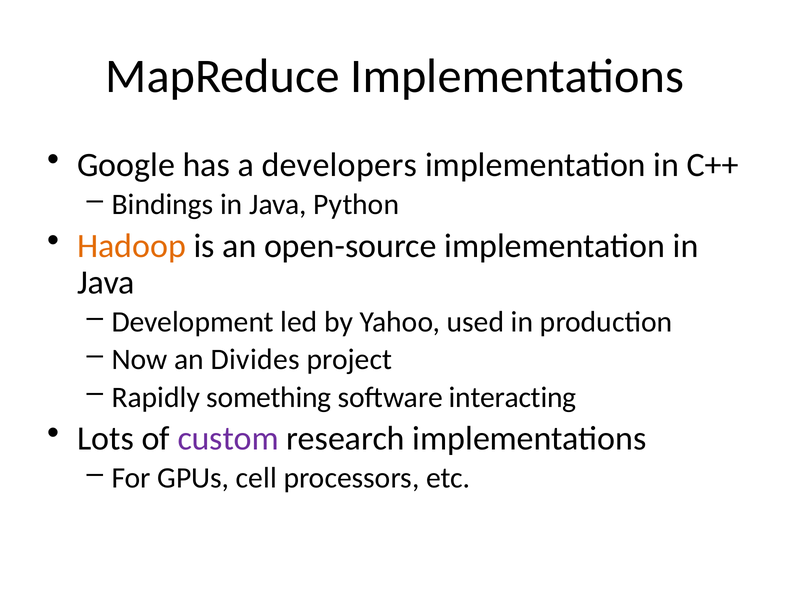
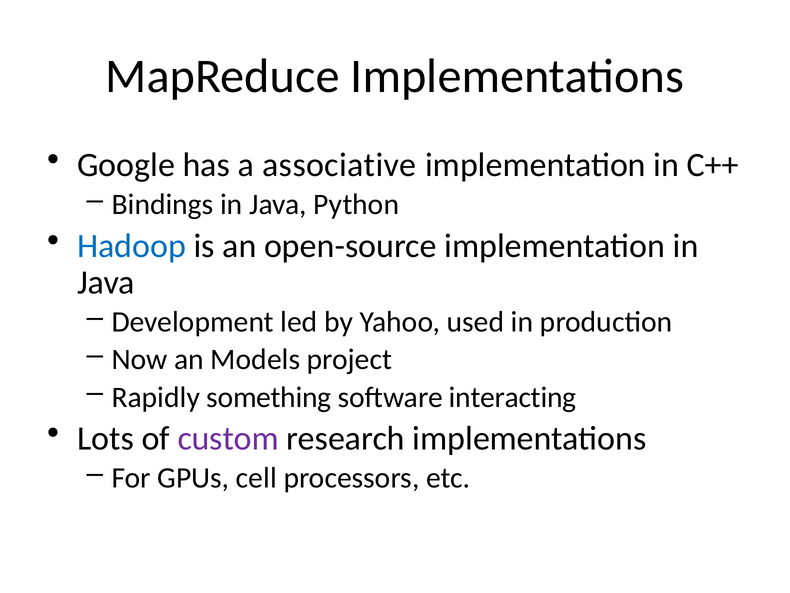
developers: developers -> associative (339, 165)
Hadoop colour: orange -> blue (131, 246)
Divides: Divides -> Models (255, 359)
